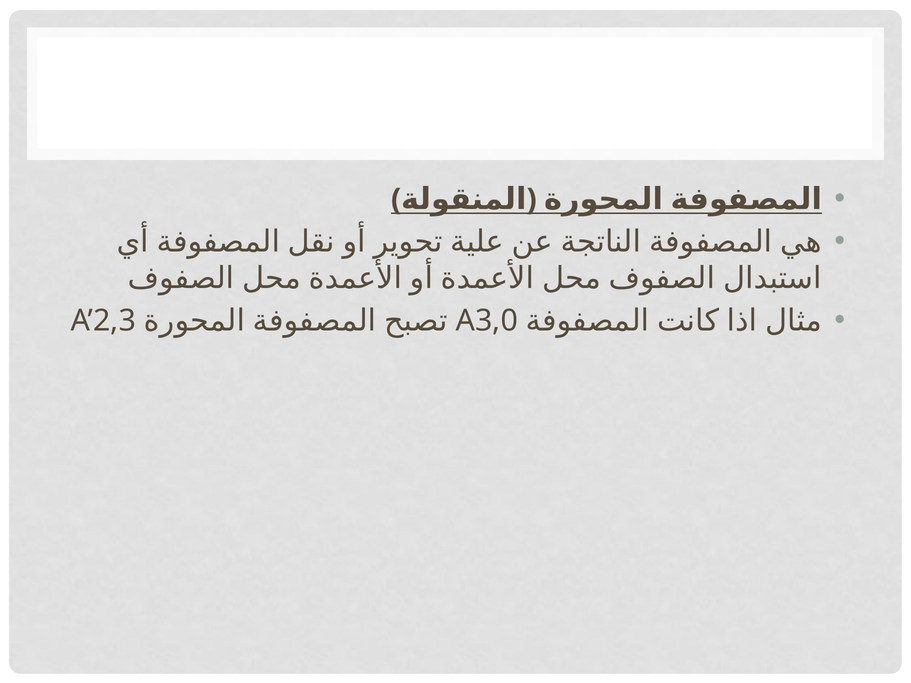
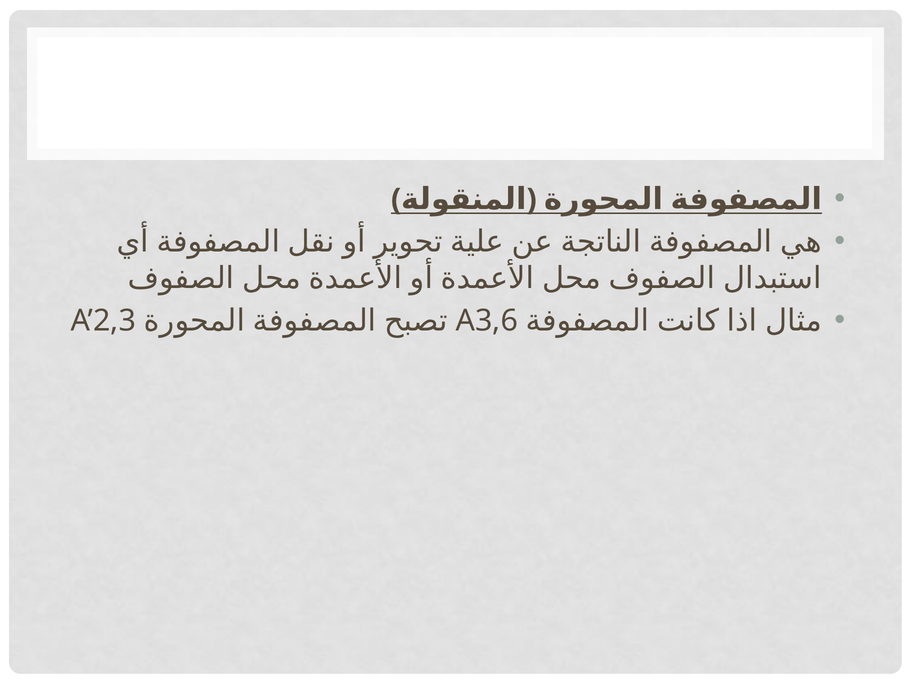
A3,0: A3,0 -> A3,6 (487, 321)
